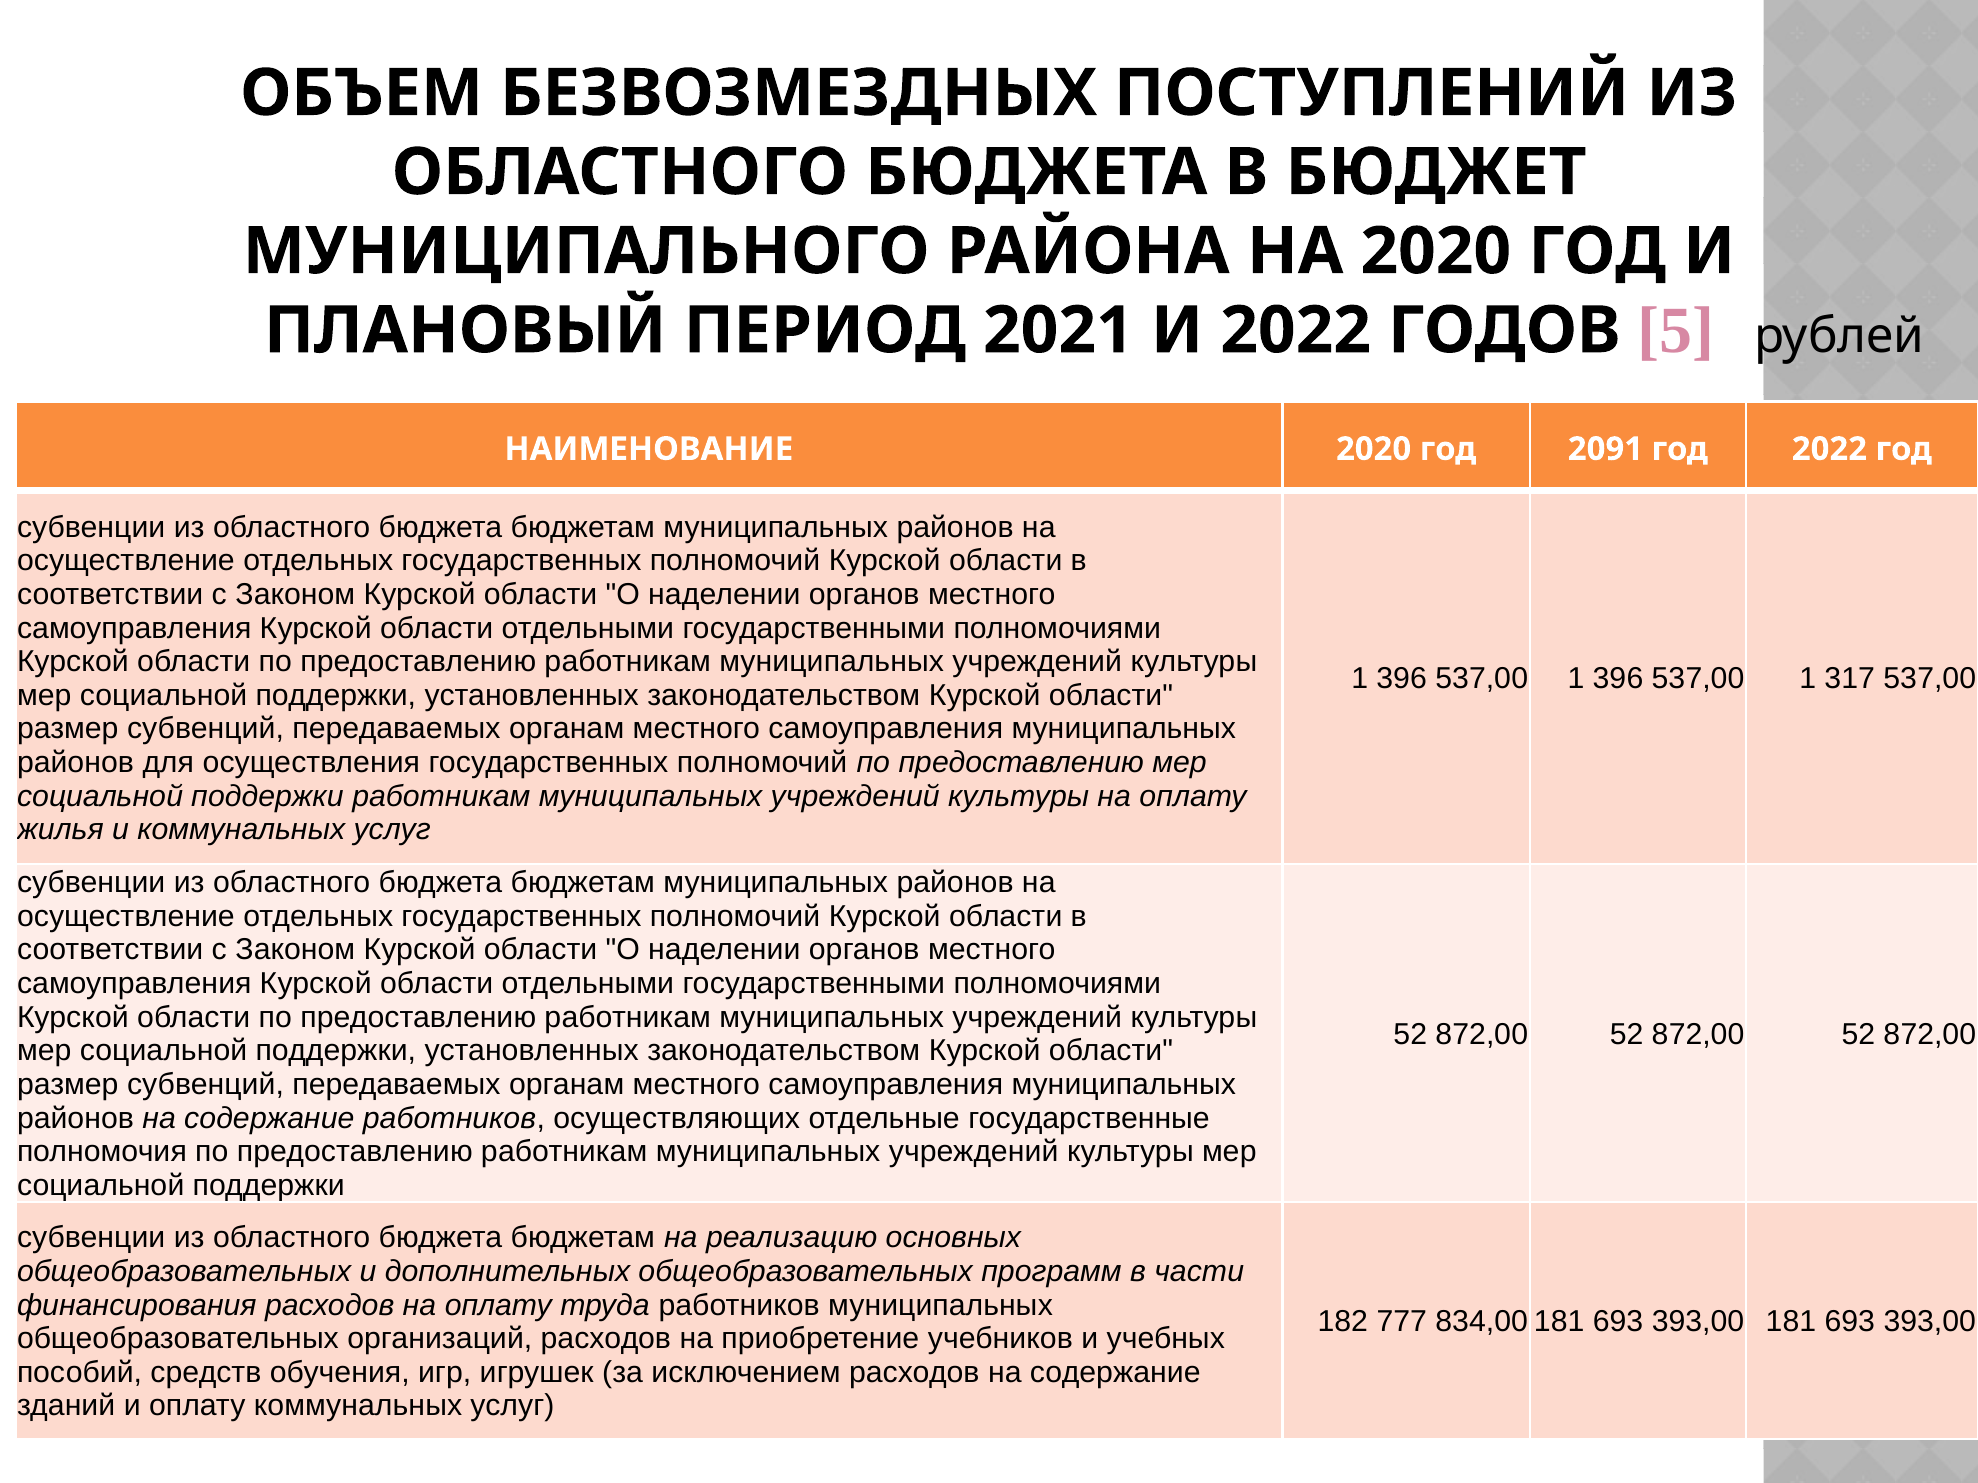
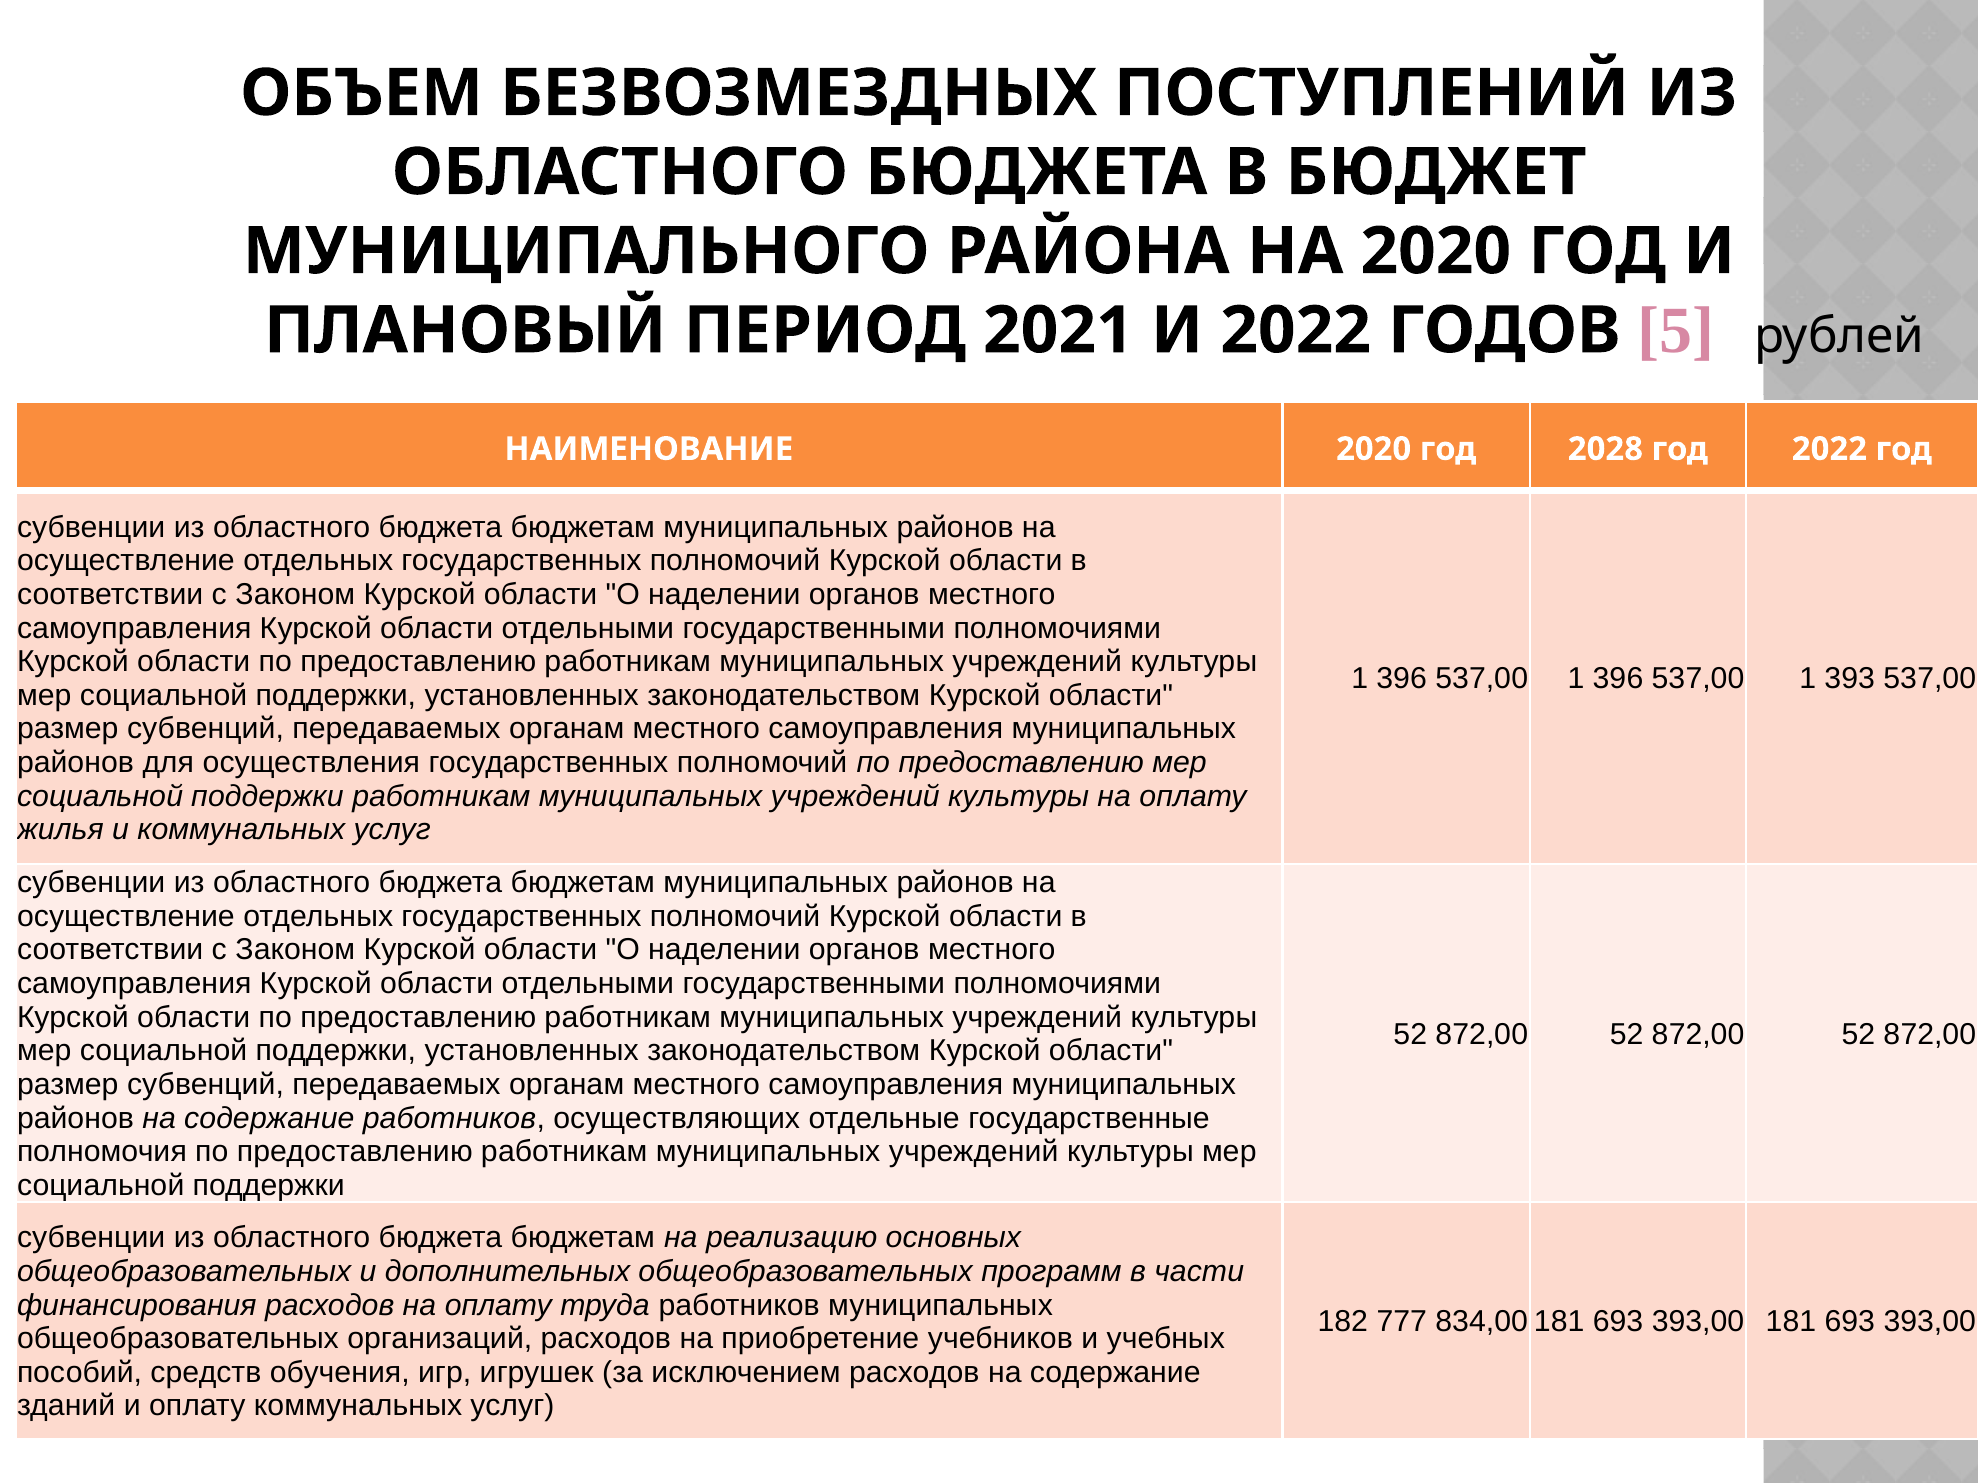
2091: 2091 -> 2028 (1605, 449)
317: 317 -> 393 (1850, 679)
